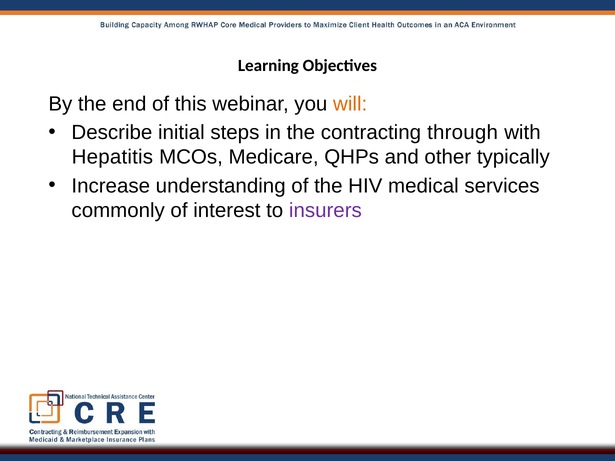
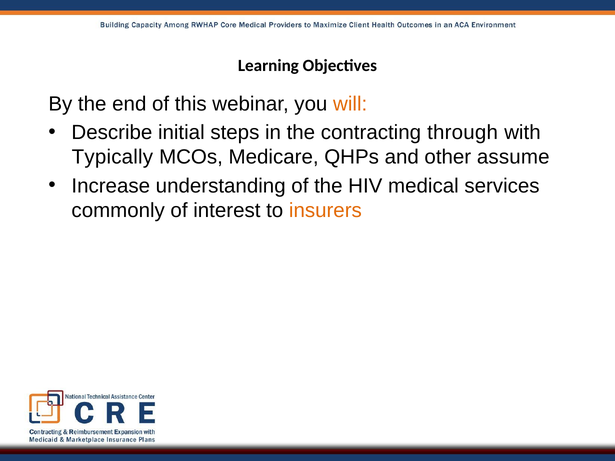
Hepatitis: Hepatitis -> Typically (112, 157)
typically: typically -> assume (513, 157)
insurers colour: purple -> orange (325, 211)
